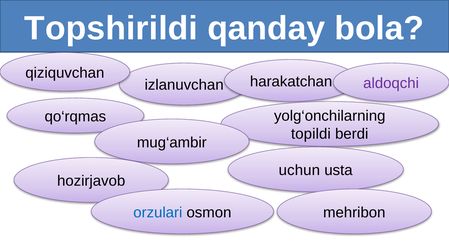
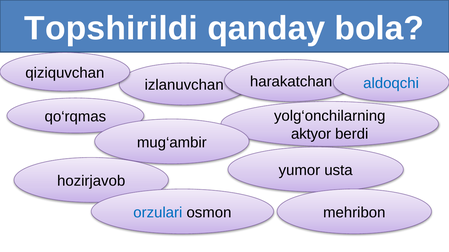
aldoqchi colour: purple -> blue (391, 83)
topildi: topildi -> aktyor (311, 134)
uchun: uchun -> yumor (299, 171)
